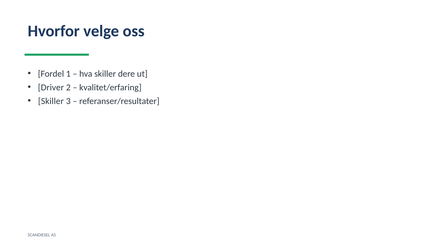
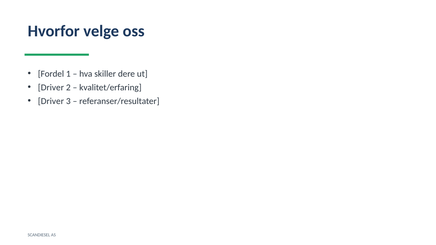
Skiller: Skiller -> Driver (51, 101)
